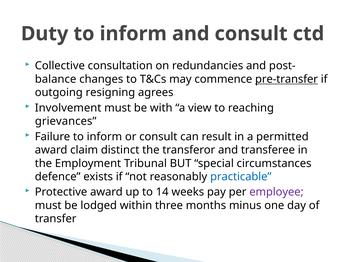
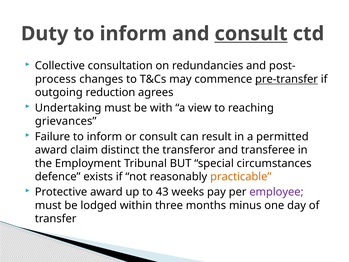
consult underline: none -> present (251, 34)
balance: balance -> process (56, 79)
resigning: resigning -> reduction (110, 92)
Involvement: Involvement -> Undertaking (68, 108)
practicable colour: blue -> orange (241, 177)
14: 14 -> 43 (162, 192)
